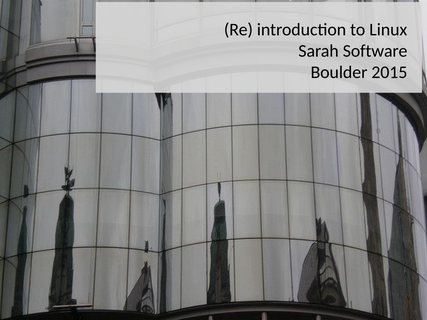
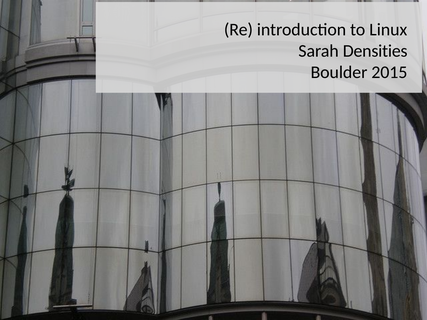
Software: Software -> Densities (375, 51)
